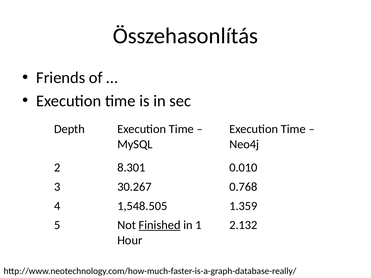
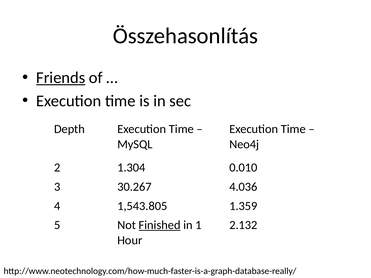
Friends underline: none -> present (61, 78)
8.301: 8.301 -> 1.304 (131, 168)
0.768: 0.768 -> 4.036 (243, 187)
1,548.505: 1,548.505 -> 1,543.805 (142, 206)
